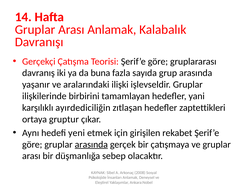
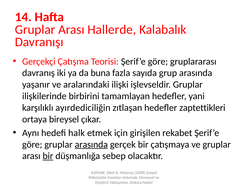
Arası Anlamak: Anlamak -> Hallerde (112, 29)
gruptur: gruptur -> bireysel (64, 119)
yeni: yeni -> halk (77, 133)
bir underline: none -> present (48, 156)
